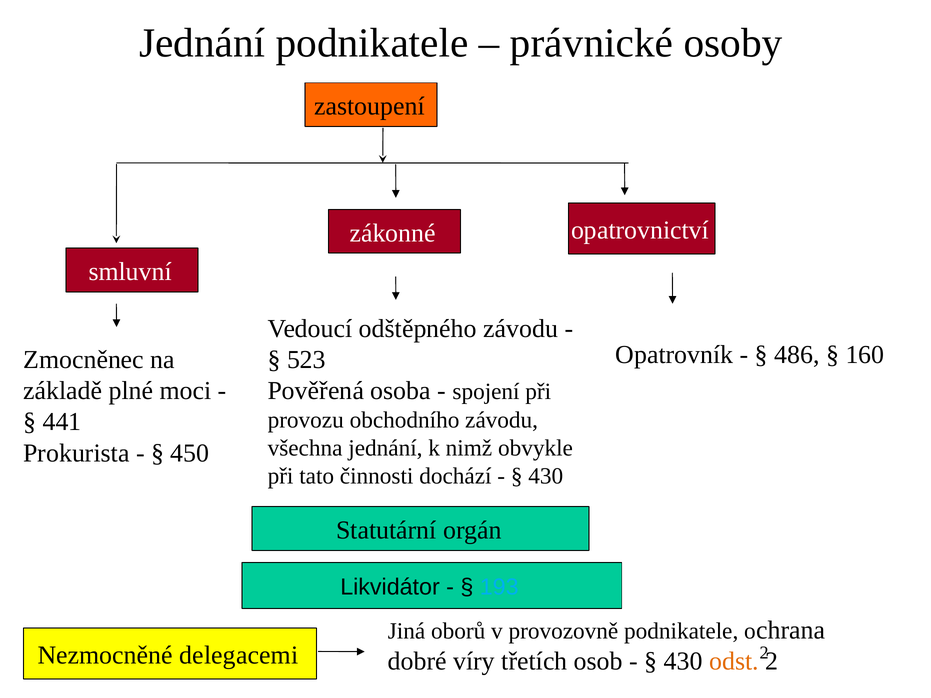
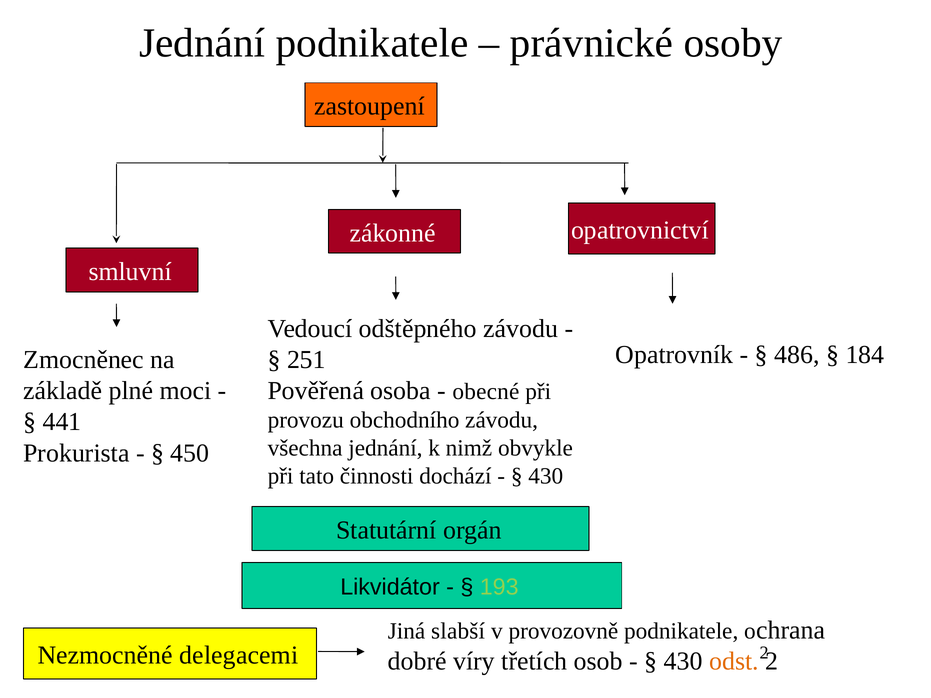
160: 160 -> 184 (865, 355)
523: 523 -> 251 (306, 360)
spojení: spojení -> obecné (486, 392)
193 colour: light blue -> light green (499, 587)
oborů: oborů -> slabší (458, 631)
